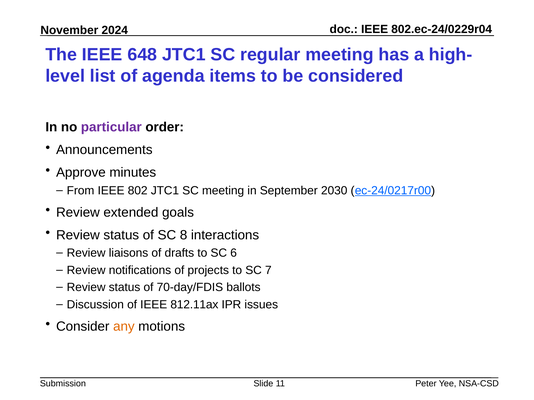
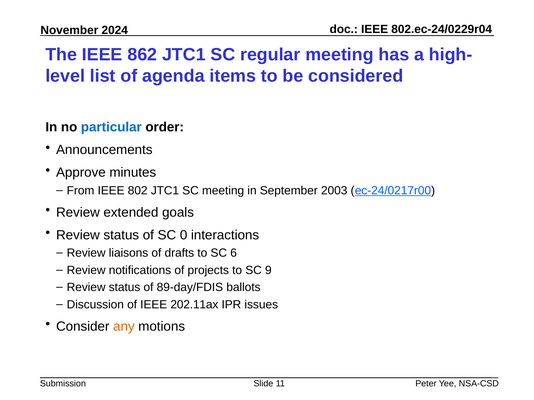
648: 648 -> 862 (142, 55)
particular colour: purple -> blue (111, 127)
2030: 2030 -> 2003 (334, 191)
8: 8 -> 0 (184, 235)
7: 7 -> 9 (268, 271)
70-day/FDIS: 70-day/FDIS -> 89-day/FDIS (190, 288)
812.11ax: 812.11ax -> 202.11ax (194, 305)
